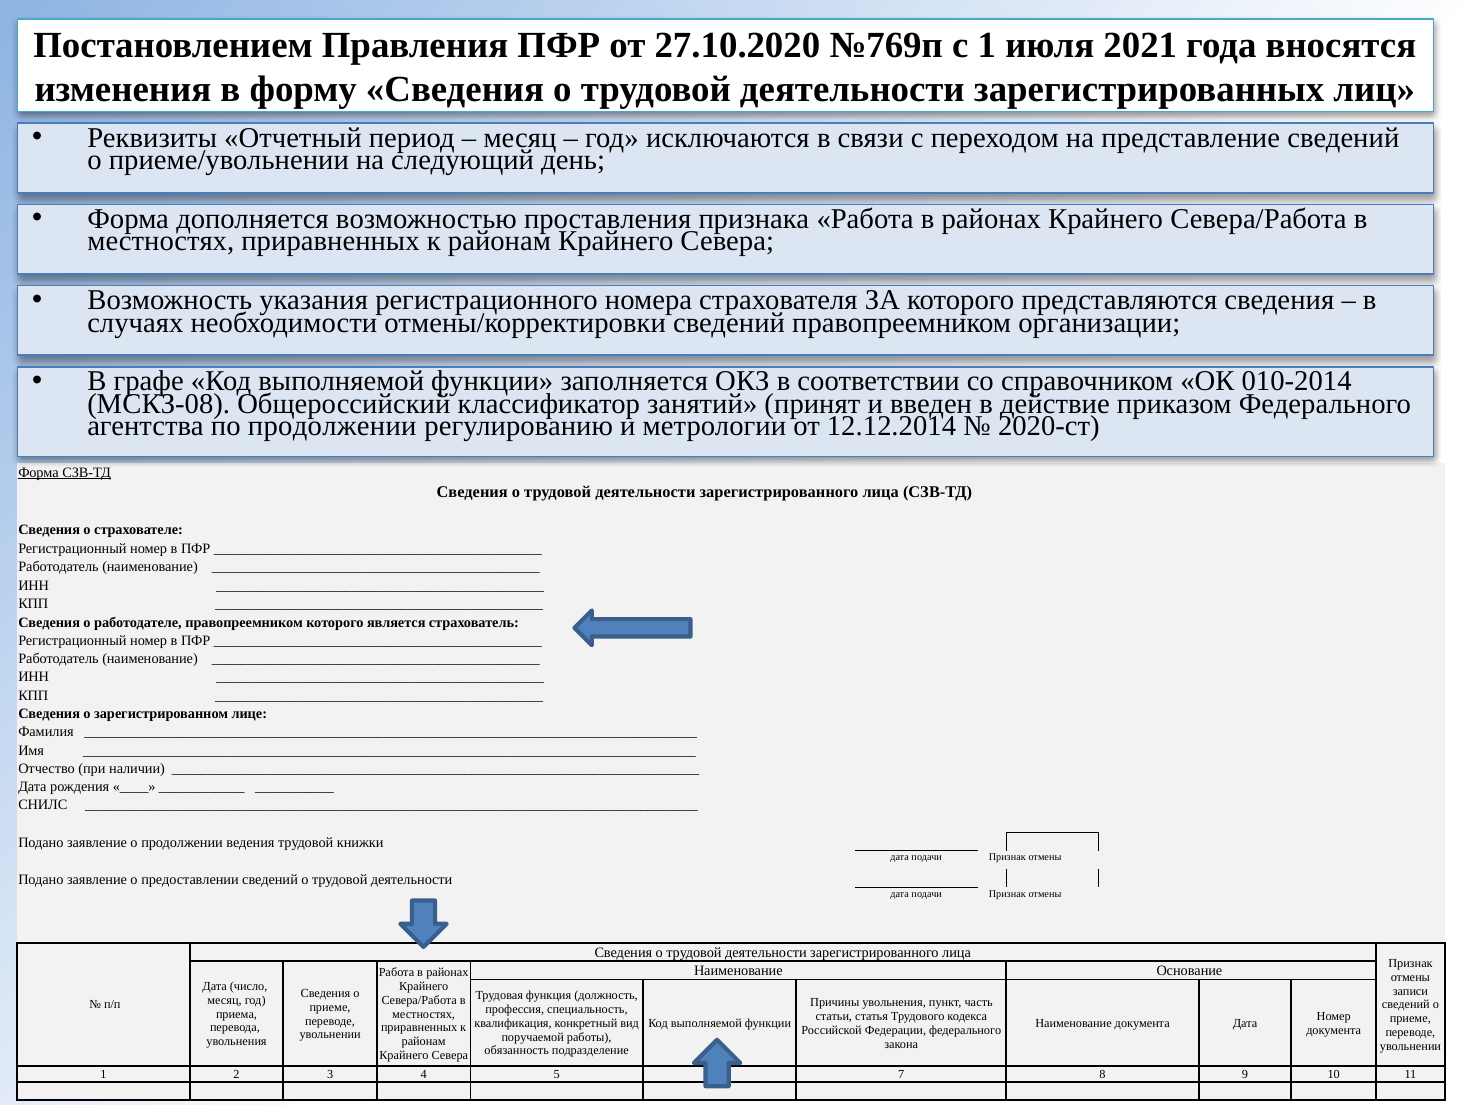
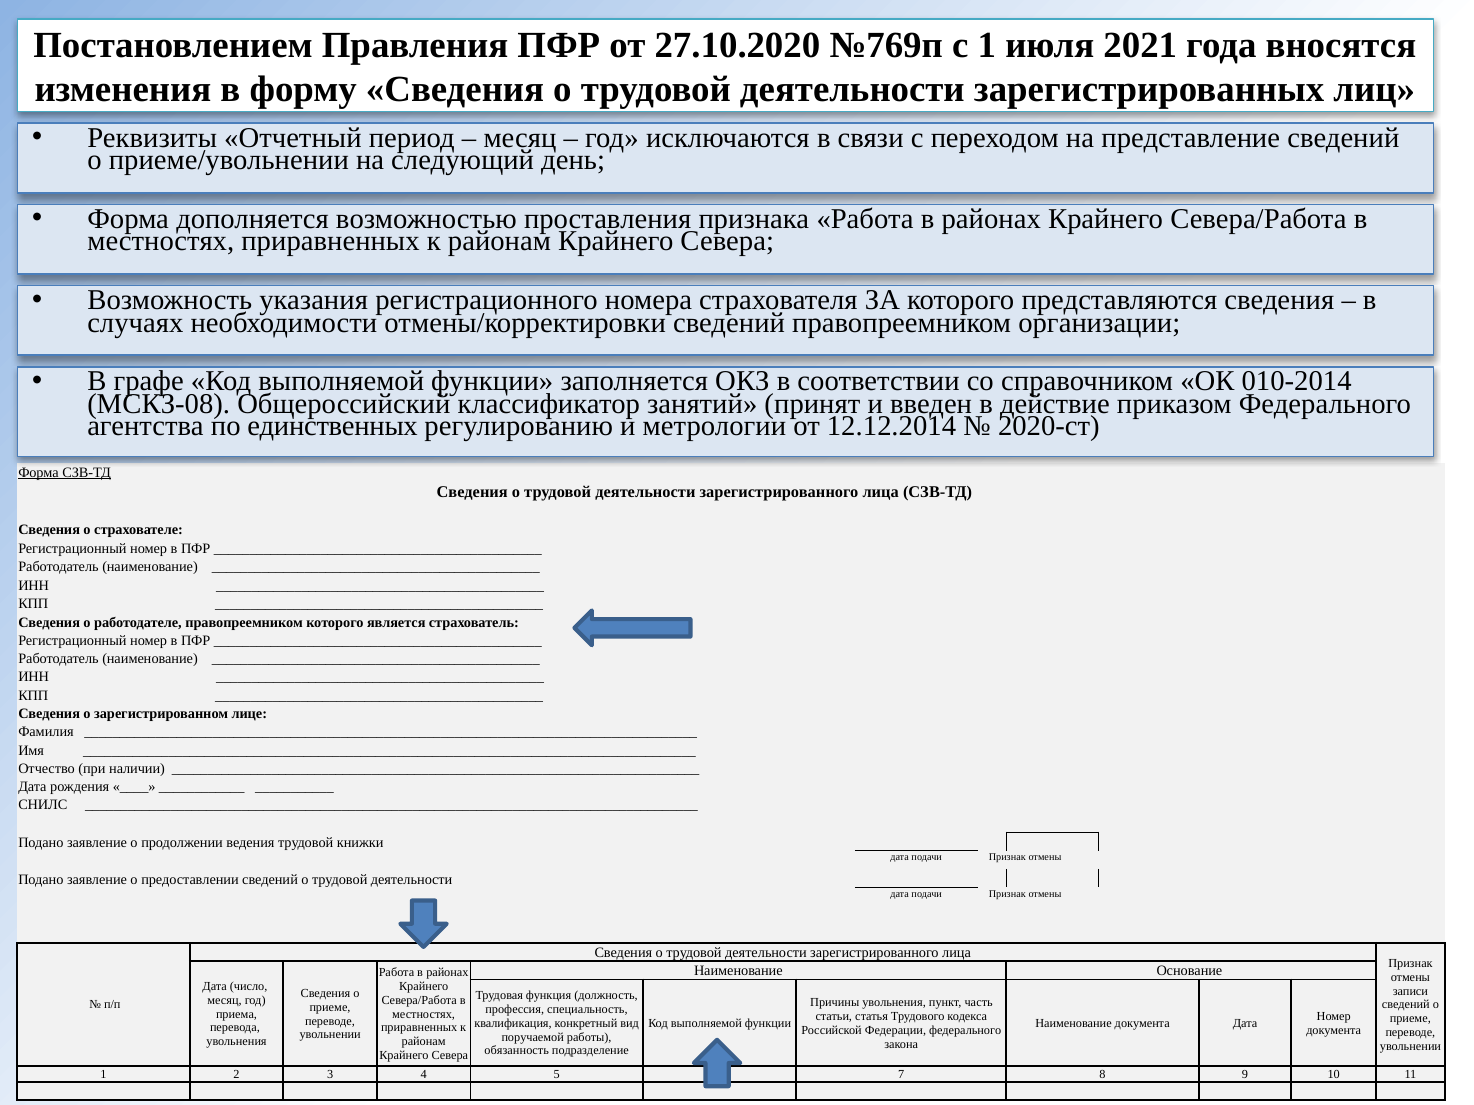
по продолжении: продолжении -> единственных (333, 427)
